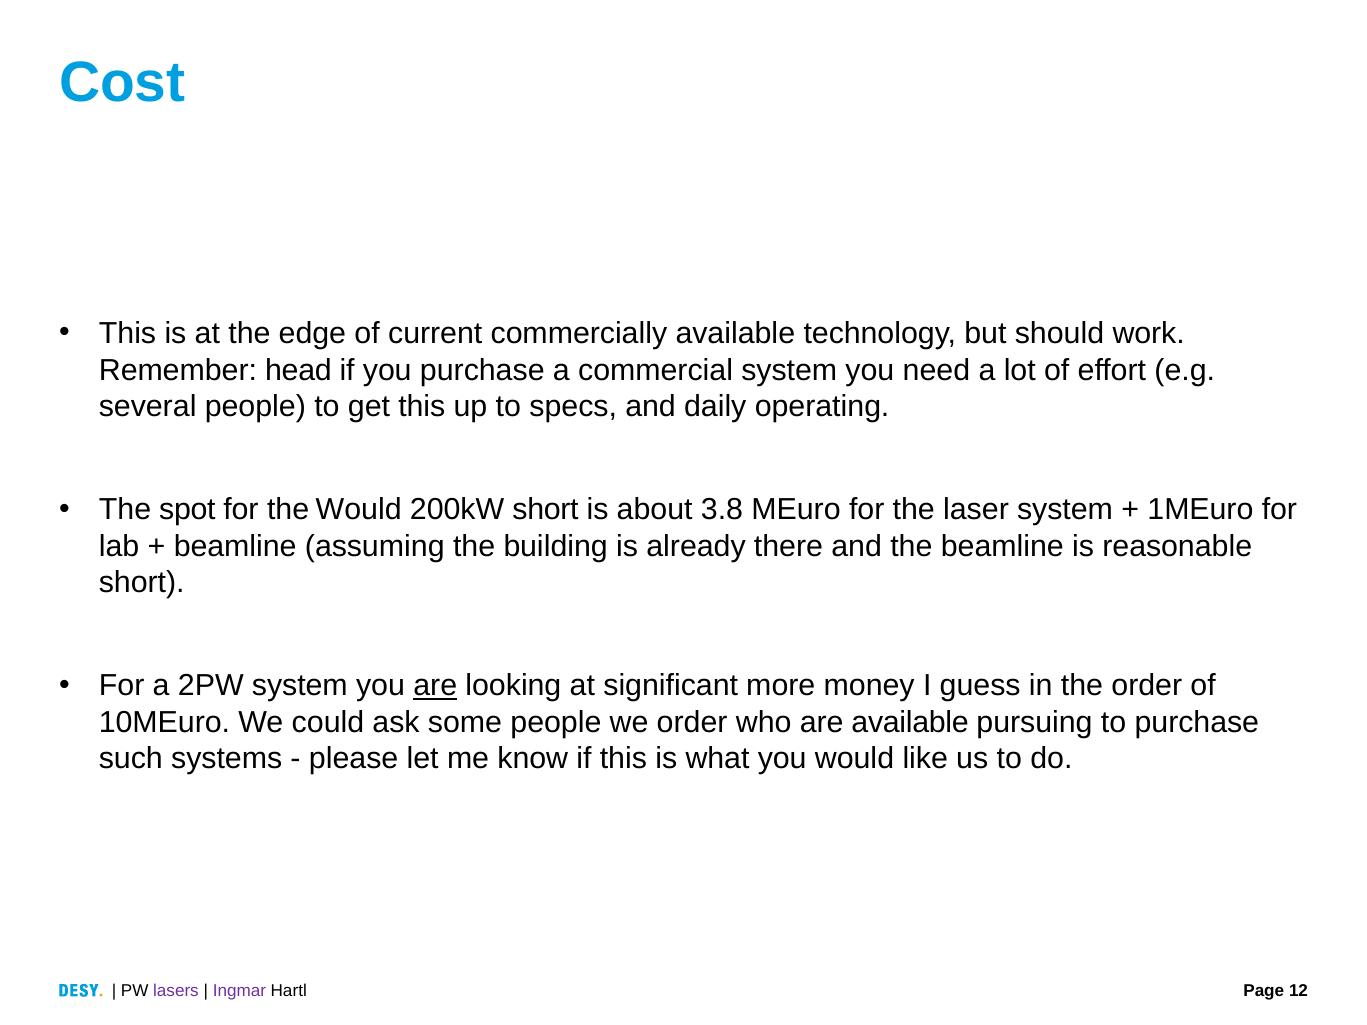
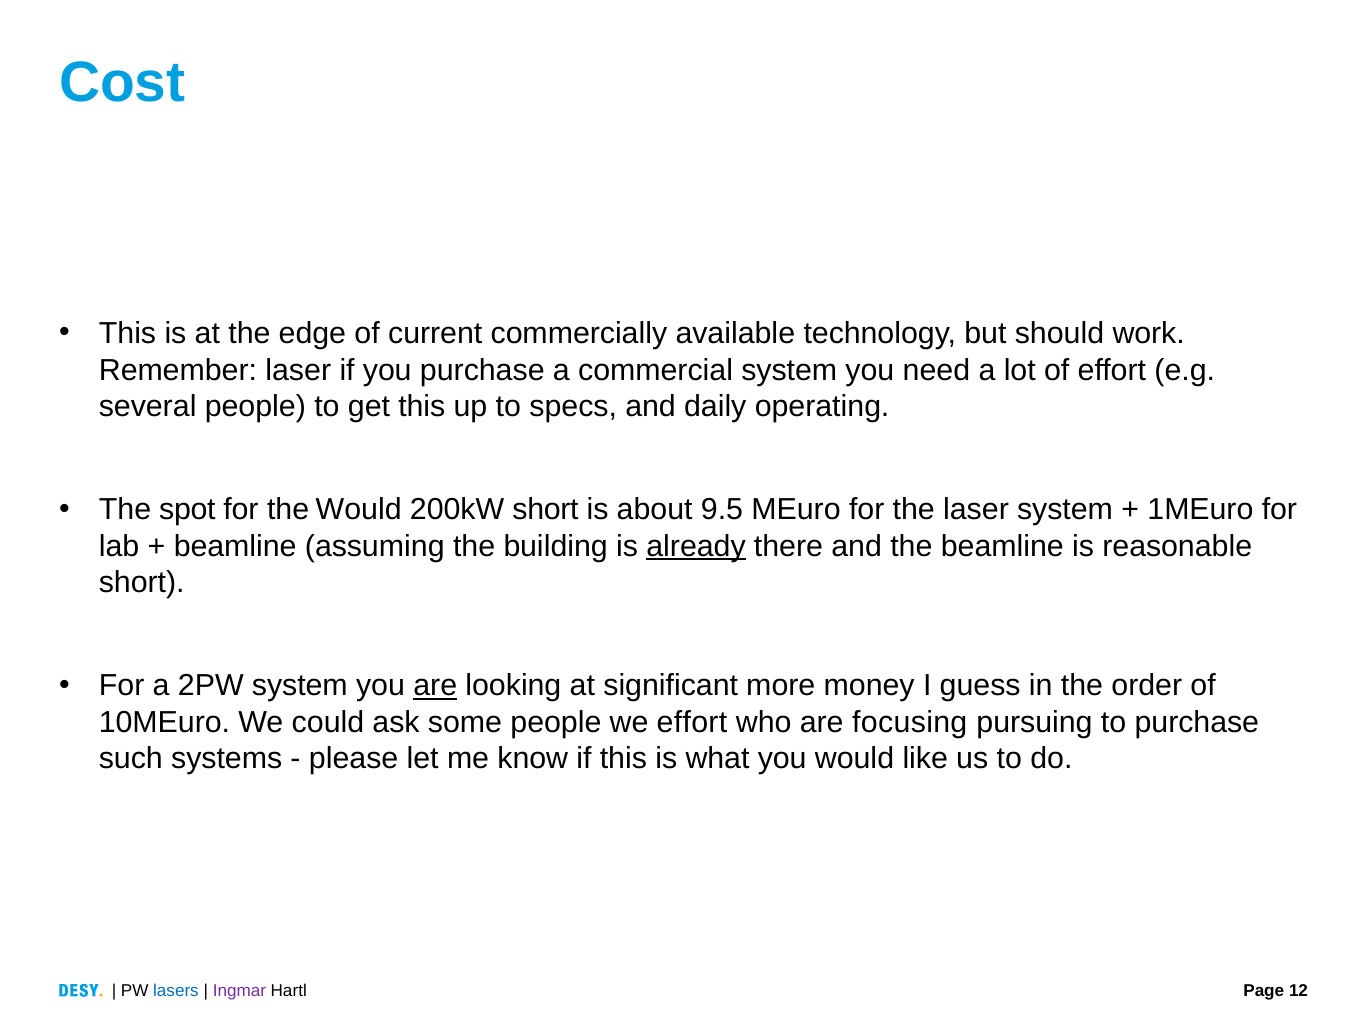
Remember head: head -> laser (298, 370)
3.8: 3.8 -> 9.5 (722, 510)
already underline: none -> present (696, 546)
we order: order -> effort (692, 722)
are available: available -> focusing (910, 722)
lasers colour: purple -> blue (176, 991)
